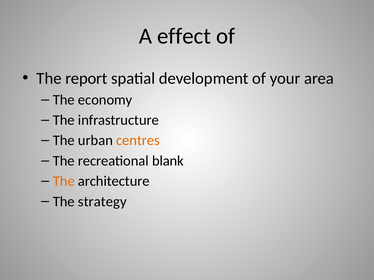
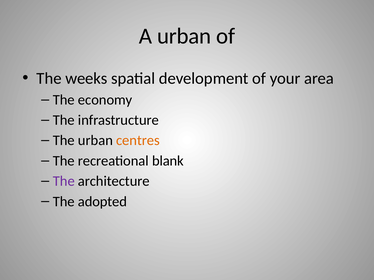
A effect: effect -> urban (184, 36)
report: report -> weeks (86, 78)
The colour: orange -> purple (64, 181)
strategy: strategy -> adopted (102, 202)
